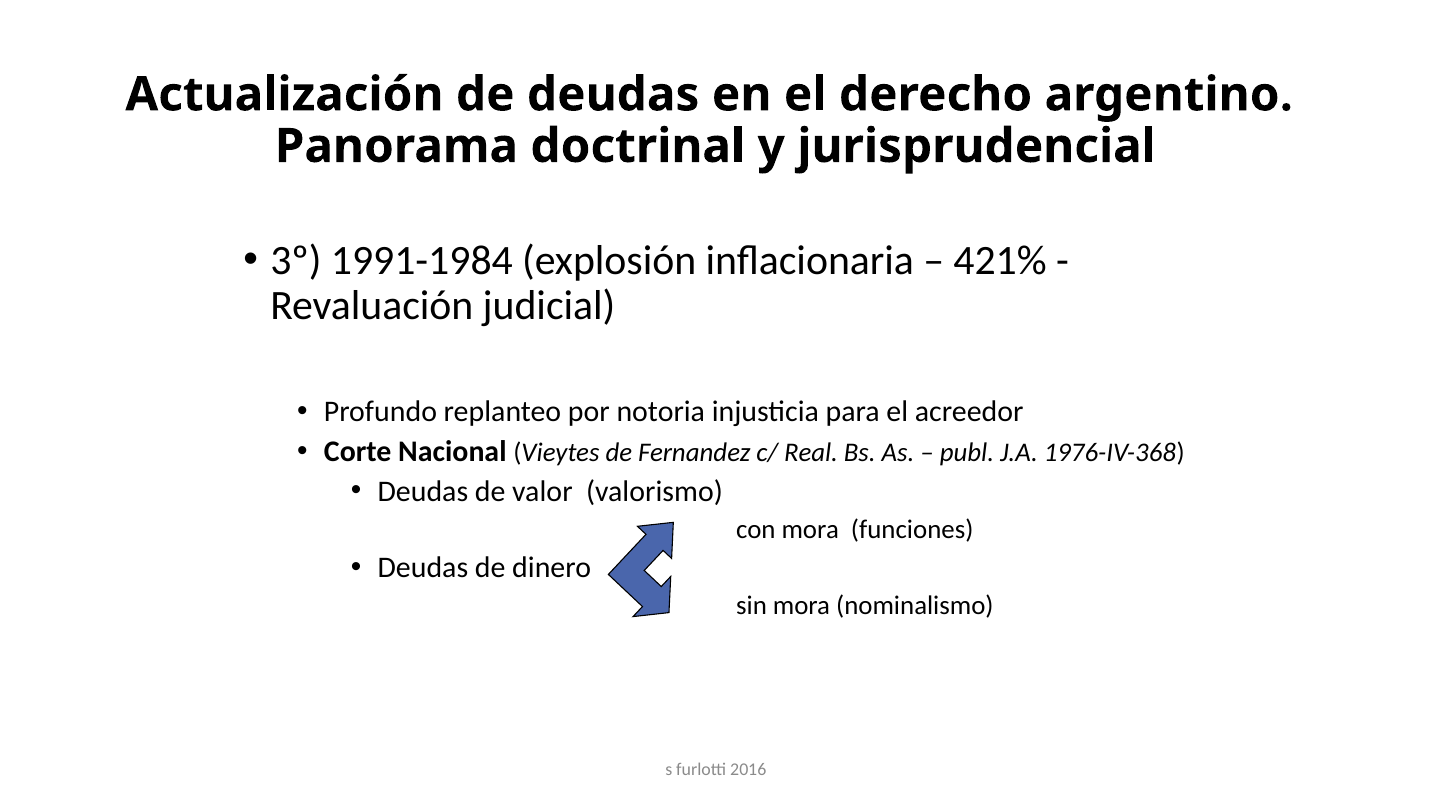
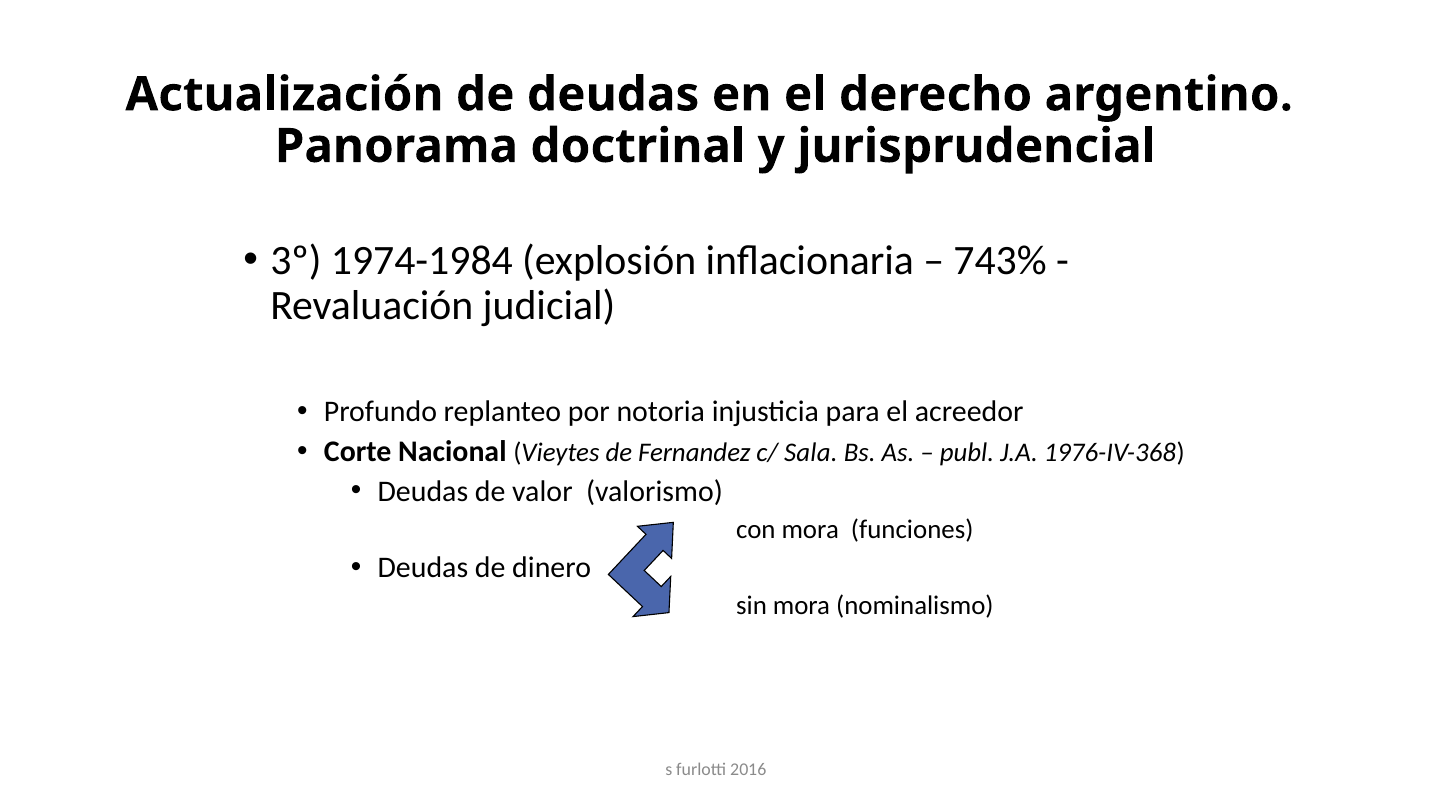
1991-1984: 1991-1984 -> 1974-1984 (422, 260)
421%: 421% -> 743% (1000, 260)
Real: Real -> Sala (811, 452)
